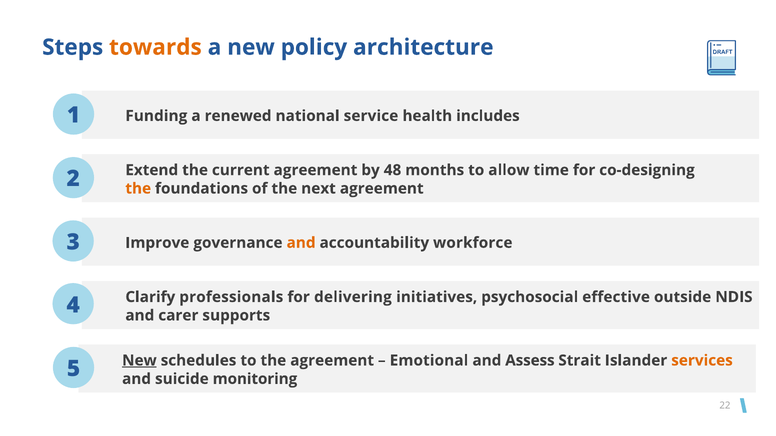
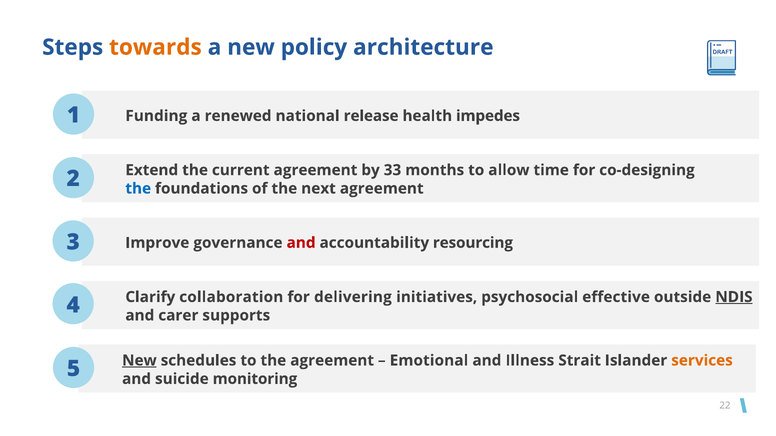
service: service -> release (371, 116)
includes: includes -> impedes (488, 116)
48: 48 -> 33 (393, 170)
the colour: orange -> blue (138, 189)
and colour: orange -> red (301, 243)
workforce: workforce -> resourcing (473, 243)
professionals: professionals -> collaboration (231, 297)
NDIS underline: none -> present (734, 297)
Assess: Assess -> Illness (530, 361)
